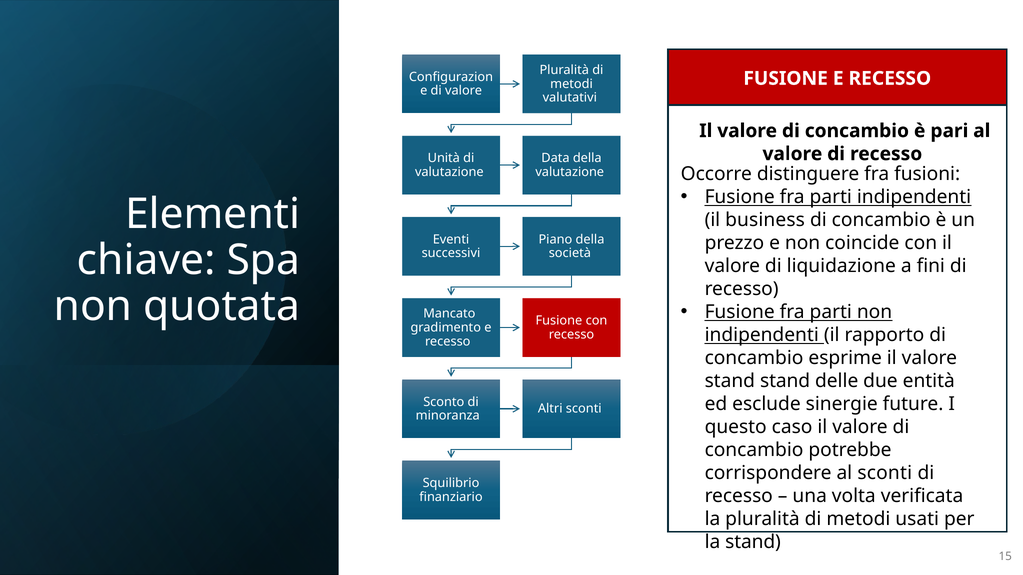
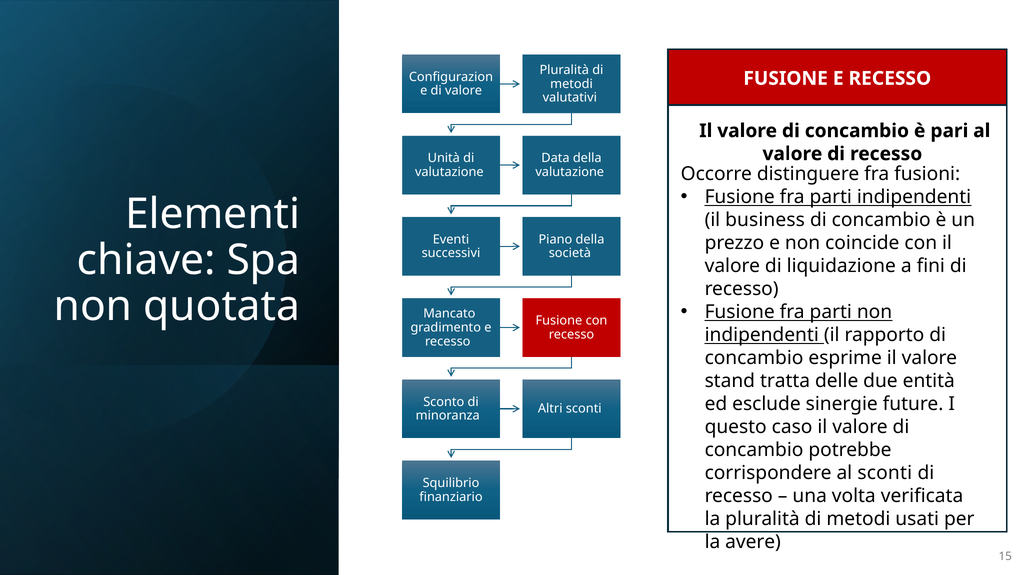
stand stand: stand -> tratta (785, 381)
la stand: stand -> avere (753, 542)
